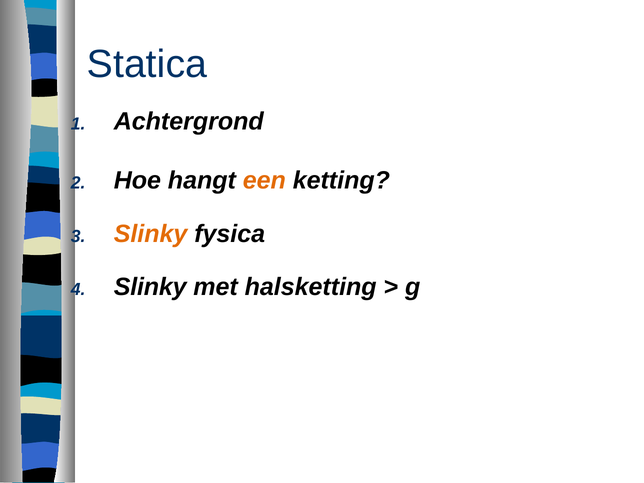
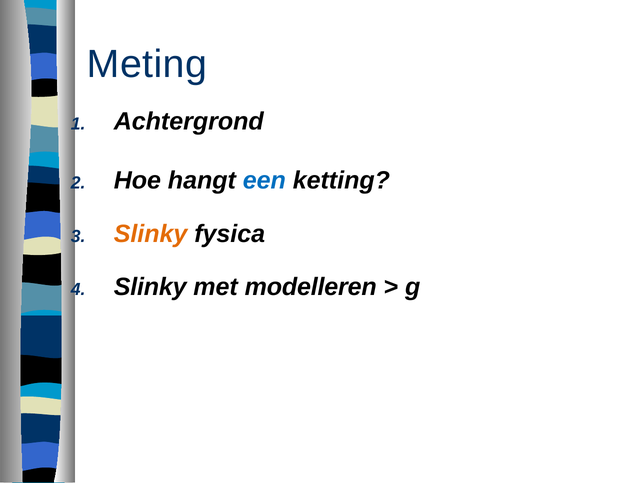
Statica: Statica -> Meting (147, 64)
een colour: orange -> blue (264, 181)
halsketting: halsketting -> modelleren (311, 287)
